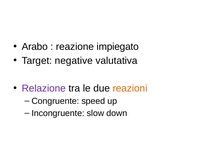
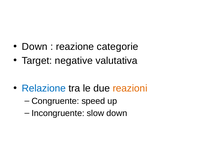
Arabo: Arabo -> Down (35, 47)
impiegato: impiegato -> categorie (118, 47)
Relazione colour: purple -> blue (44, 88)
